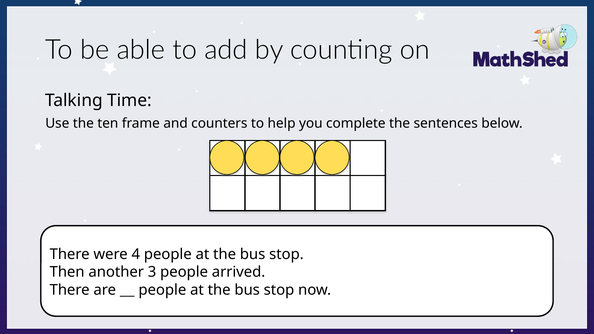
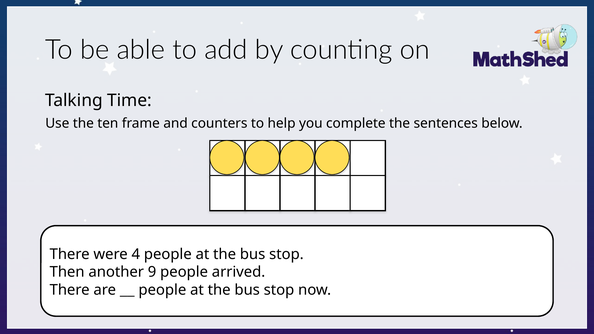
3: 3 -> 9 (152, 272)
